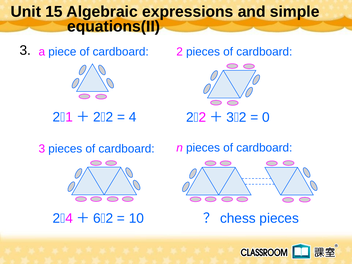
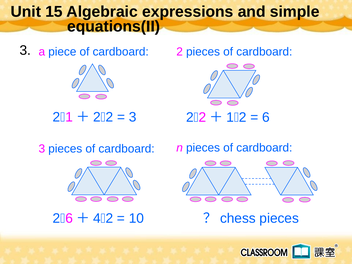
4: 4 -> 3 (133, 117)
3: 3 -> 1 (230, 117)
0: 0 -> 6 (266, 117)
4: 4 -> 6 (69, 218)
6: 6 -> 4 (97, 218)
